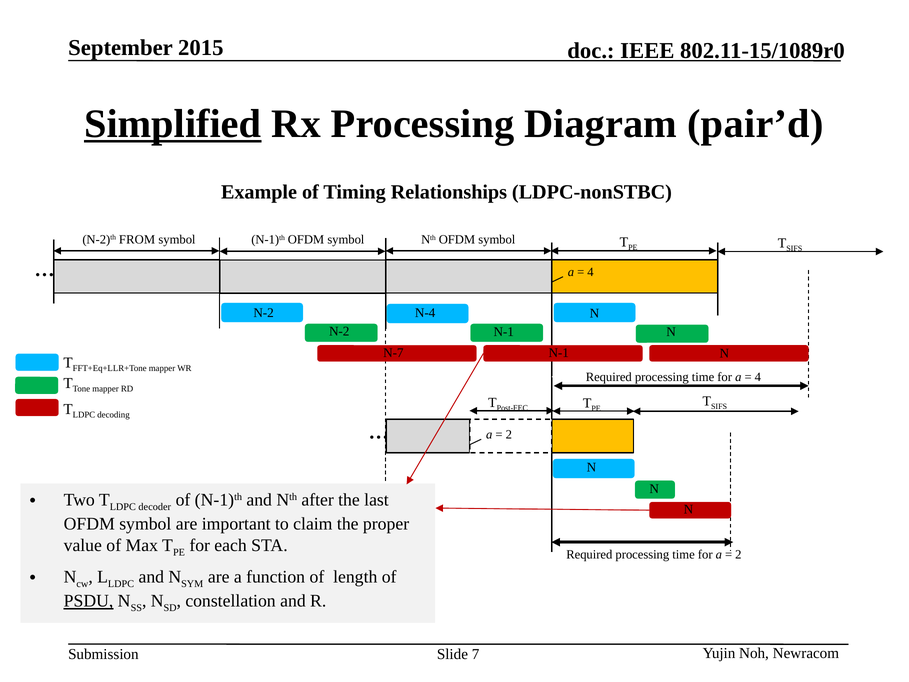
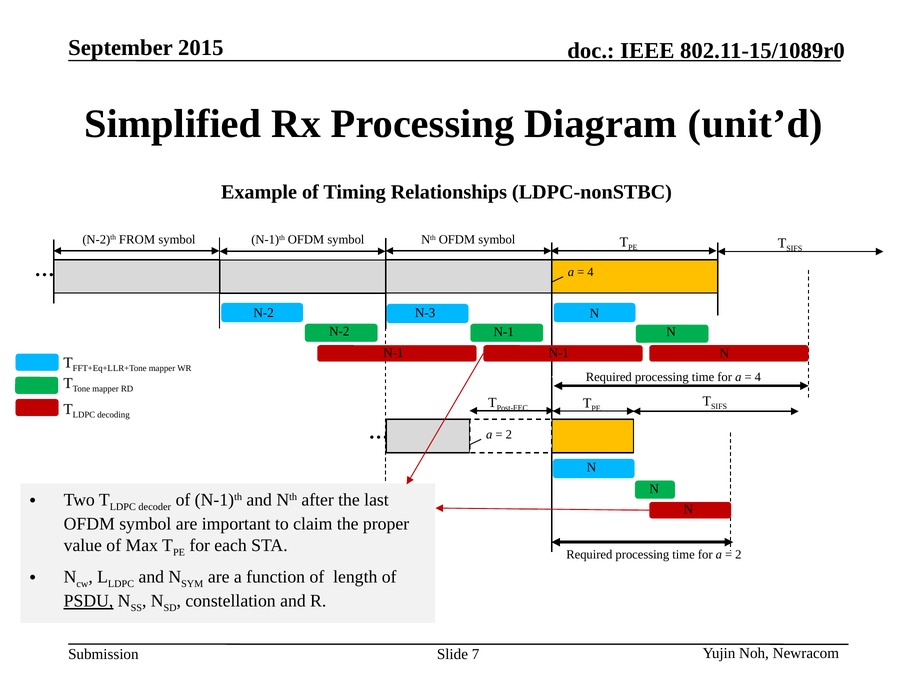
Simplified underline: present -> none (173, 124)
pair’d: pair’d -> unit’d (755, 124)
N-4: N-4 -> N-3 (425, 313)
N-7: N-7 -> N-1 (393, 353)
